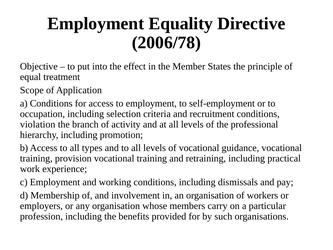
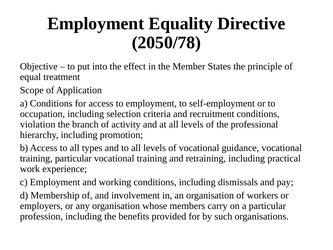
2006/78: 2006/78 -> 2050/78 (166, 43)
training provision: provision -> particular (73, 158)
